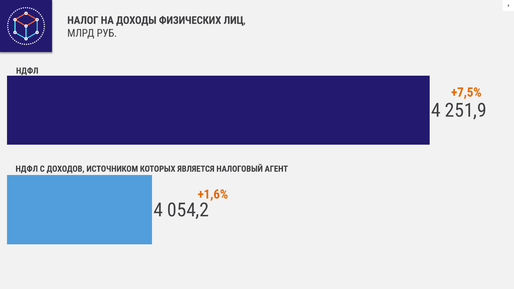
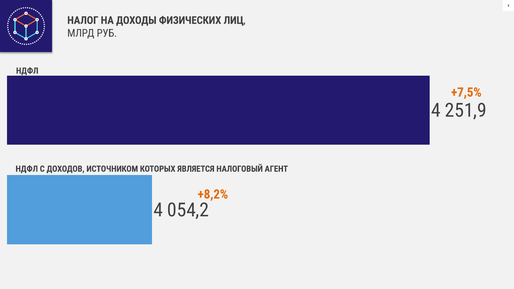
+1,6%: +1,6% -> +8,2% (213, 194)
